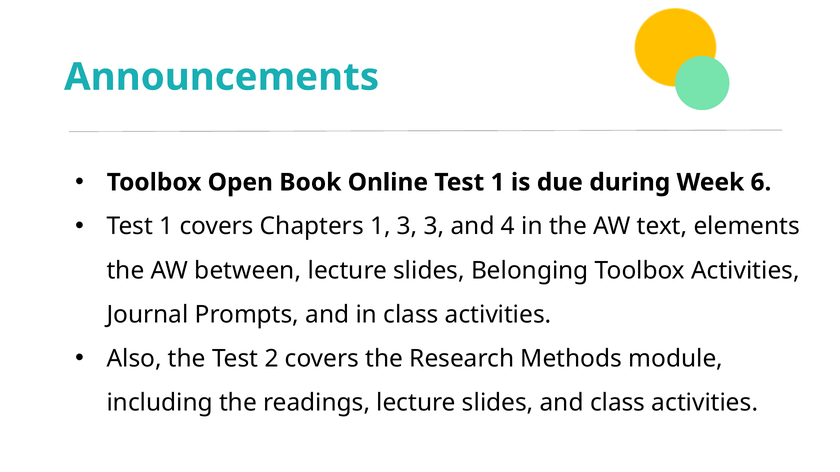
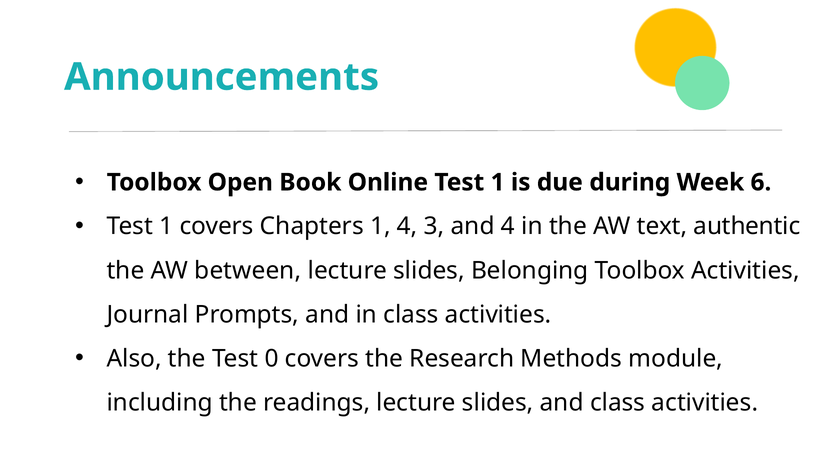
1 3: 3 -> 4 (407, 227)
elements: elements -> authentic (747, 227)
2: 2 -> 0 (272, 359)
